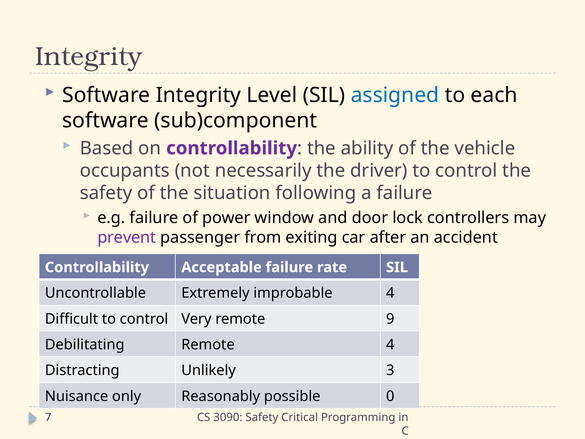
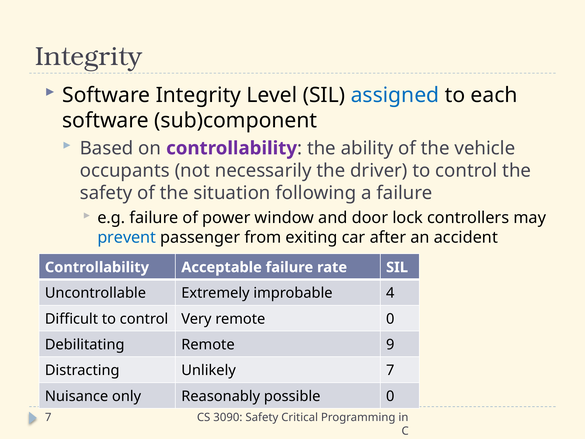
prevent colour: purple -> blue (127, 237)
remote 9: 9 -> 0 (390, 319)
Remote 4: 4 -> 9 (390, 345)
Unlikely 3: 3 -> 7 (390, 370)
